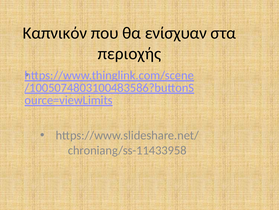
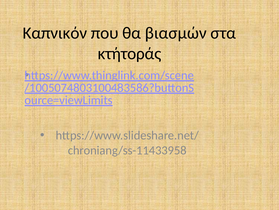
ενίσχυαν: ενίσχυαν -> βιασμών (176, 33)
περιοχής: περιοχής -> κτήτοράς (129, 53)
